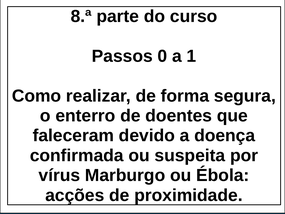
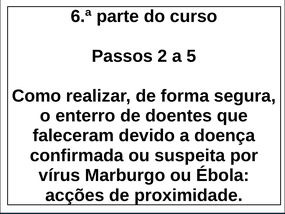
8.ª: 8.ª -> 6.ª (81, 16)
0: 0 -> 2 (162, 56)
1: 1 -> 5 (191, 56)
